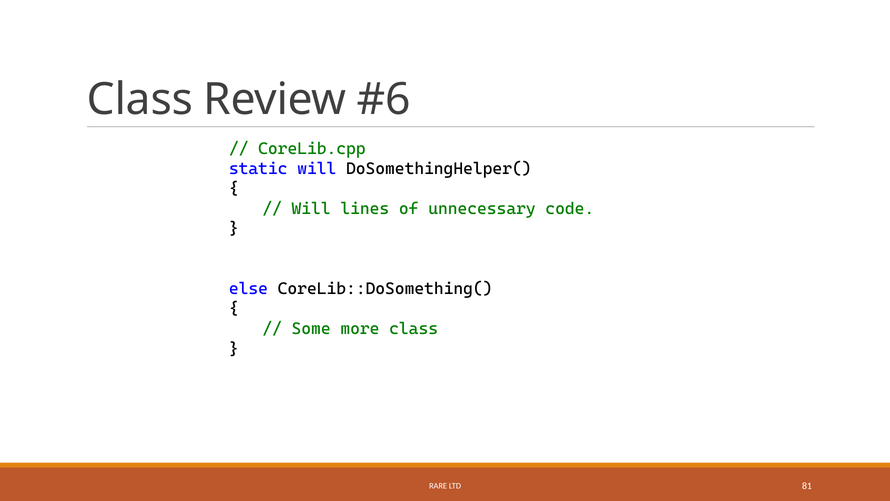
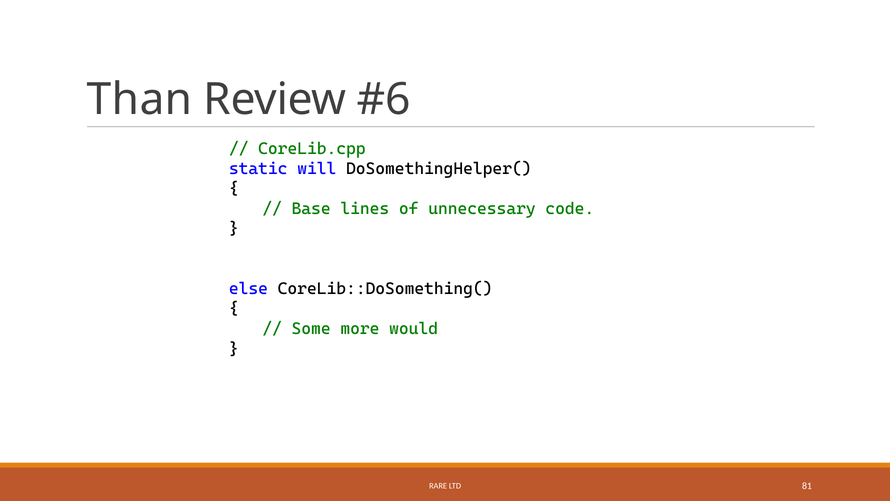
Class: Class -> Than (140, 100)
Will: Will -> Base (311, 209)
more class: class -> would (414, 329)
